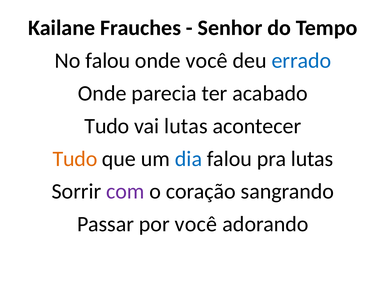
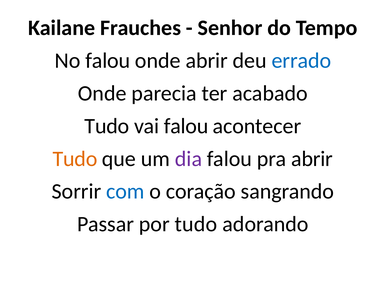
onde você: você -> abrir (207, 61)
vai lutas: lutas -> falou (186, 126)
dia colour: blue -> purple (188, 159)
pra lutas: lutas -> abrir (312, 159)
com colour: purple -> blue (125, 191)
por você: você -> tudo (196, 224)
